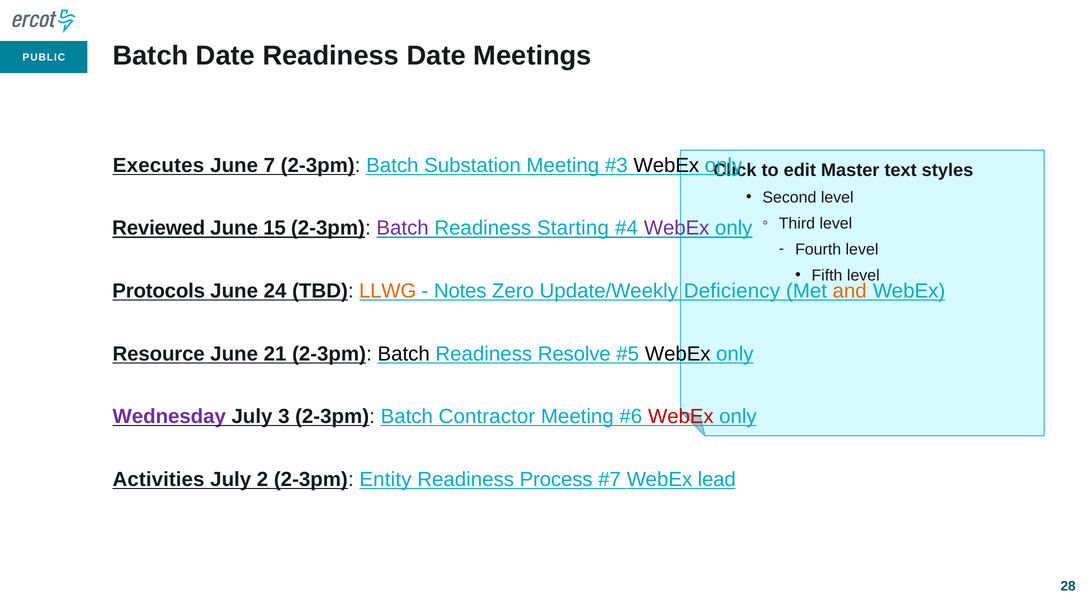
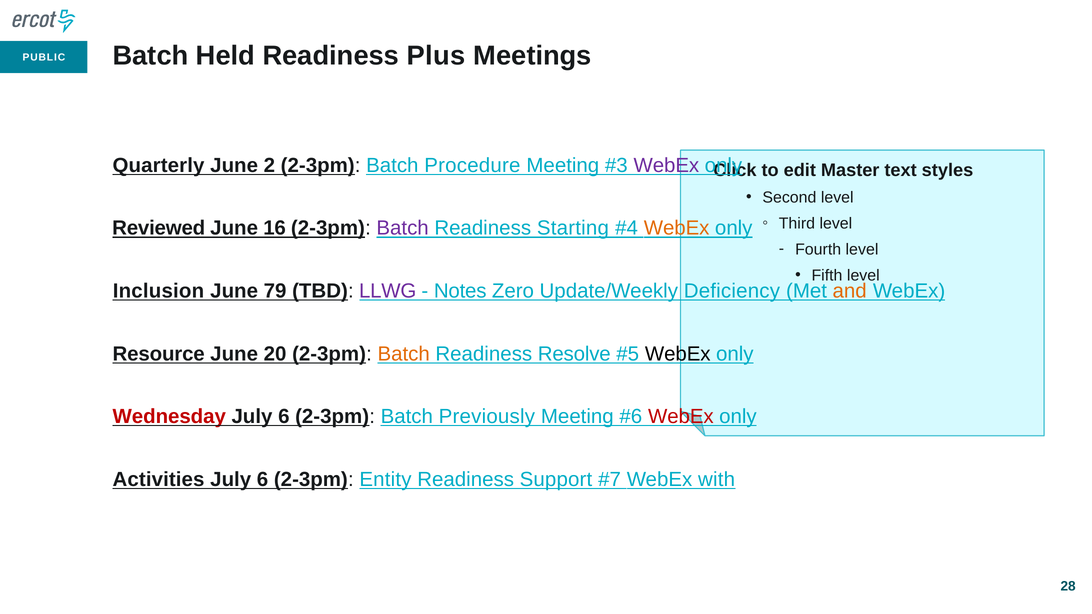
Batch Date: Date -> Held (226, 56)
Readiness Date: Date -> Plus (436, 56)
Executes: Executes -> Quarterly (159, 165)
7: 7 -> 2 (269, 165)
Substation: Substation -> Procedure (472, 165)
WebEx colour: black -> purple (666, 165)
15: 15 -> 16 (275, 228)
WebEx colour: purple -> orange (677, 228)
Protocols: Protocols -> Inclusion (158, 291)
24: 24 -> 79 (275, 291)
LLWG colour: orange -> purple (388, 291)
21: 21 -> 20 (275, 354)
Batch colour: black -> orange (404, 354)
Wednesday colour: purple -> red (169, 417)
3: 3 -> 6 (284, 417)
Contractor: Contractor -> Previously (487, 417)
2: 2 -> 6 (263, 480)
Process: Process -> Support (556, 480)
lead: lead -> with (717, 480)
